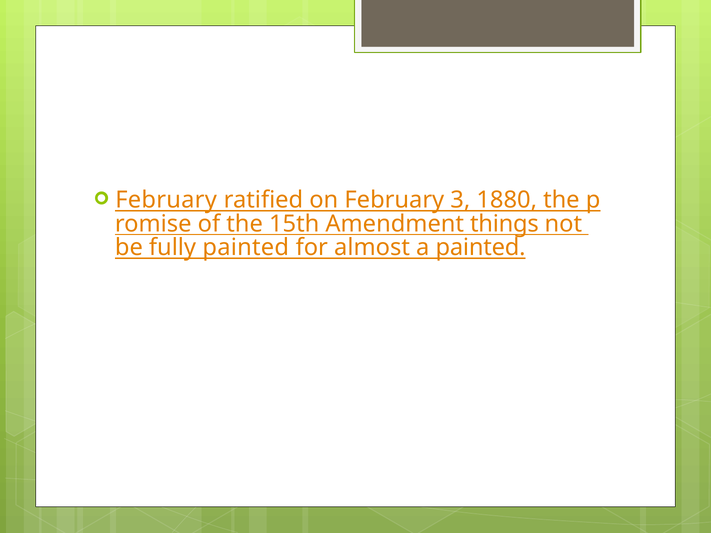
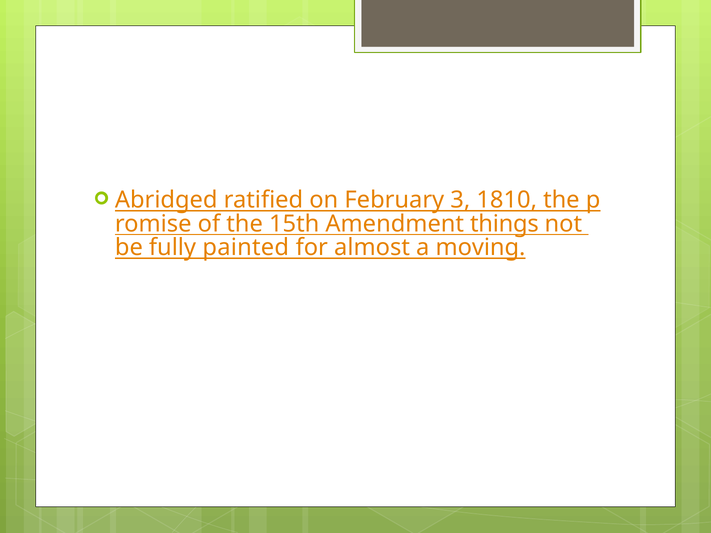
February: February -> Abridged (166, 200)
1880: 1880 -> 1810 (507, 200)
a painted: painted -> moving (480, 248)
